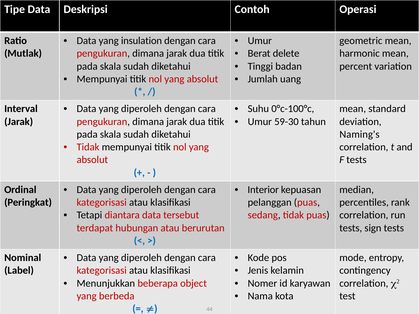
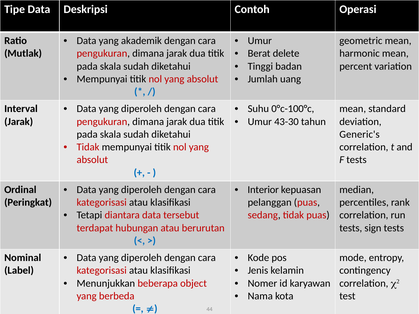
insulation: insulation -> akademik (141, 41)
59-30: 59-30 -> 43-30 (286, 122)
Naming's: Naming's -> Generic's (359, 134)
